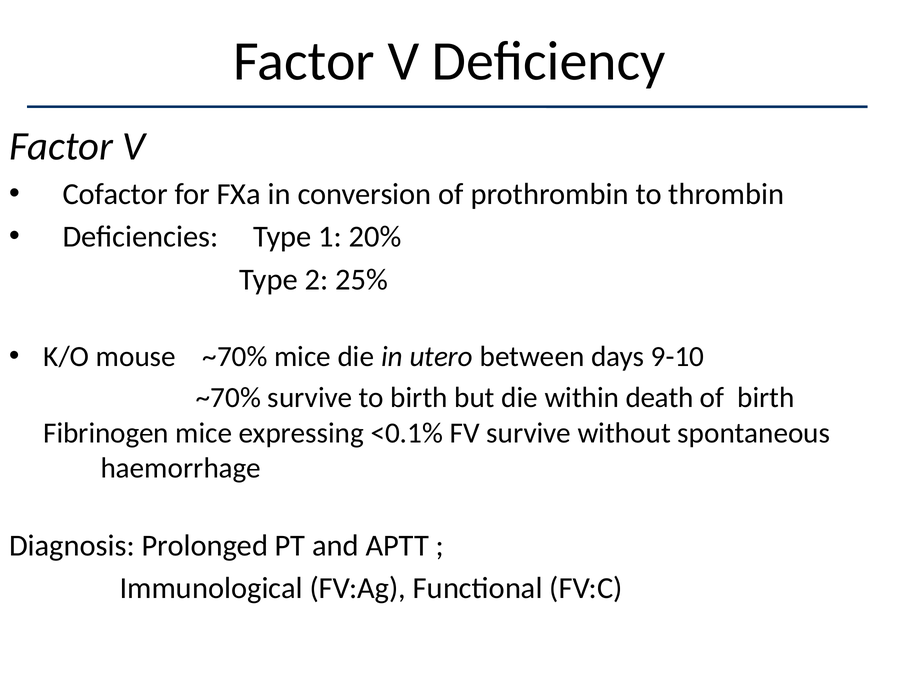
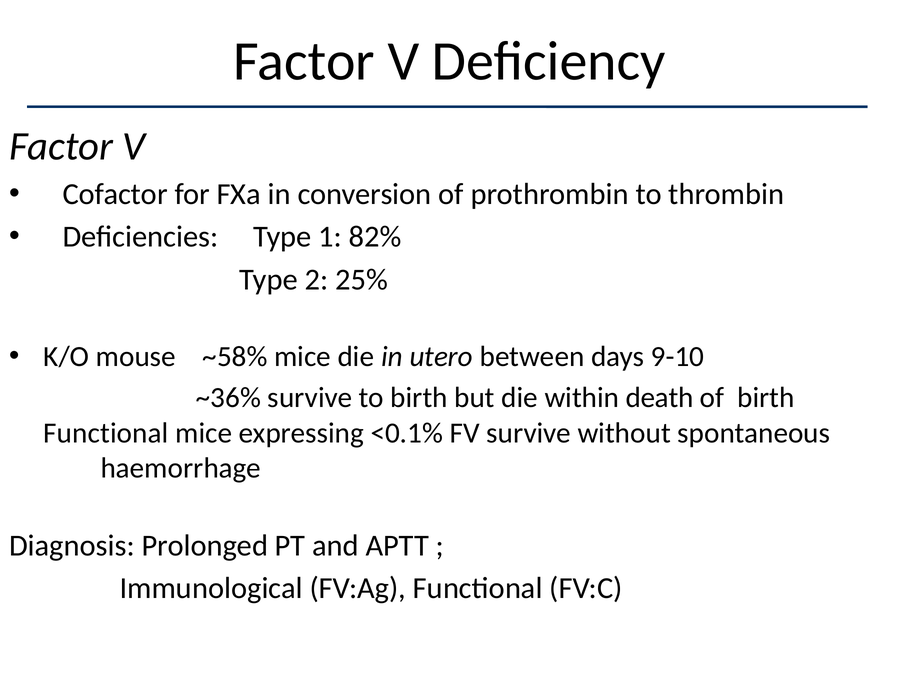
20%: 20% -> 82% (375, 237)
mouse ~70%: ~70% -> ~58% (235, 357)
~70%: ~70% -> ~36% (228, 398)
Fibrinogen: Fibrinogen -> Functional (106, 433)
